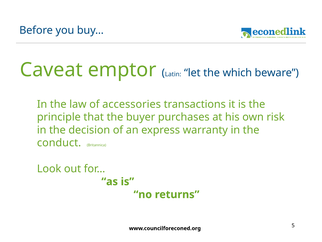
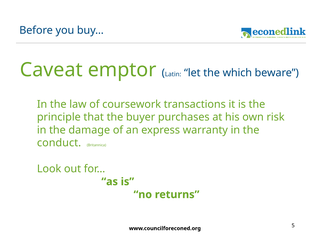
accessories: accessories -> coursework (132, 104)
decision: decision -> damage (89, 130)
